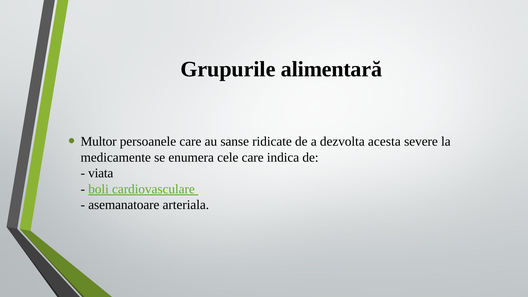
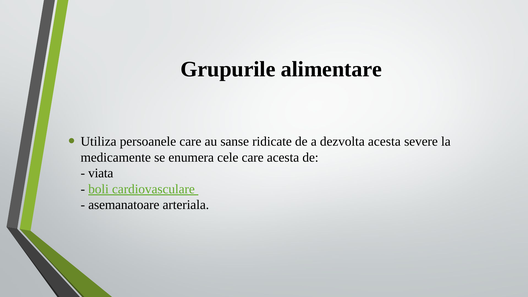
alimentară: alimentară -> alimentare (331, 69)
Multor: Multor -> Utiliza (99, 141)
care indica: indica -> acesta (283, 157)
